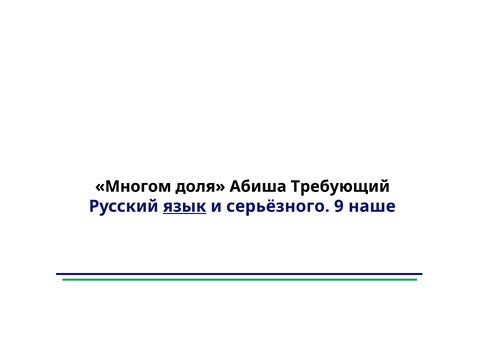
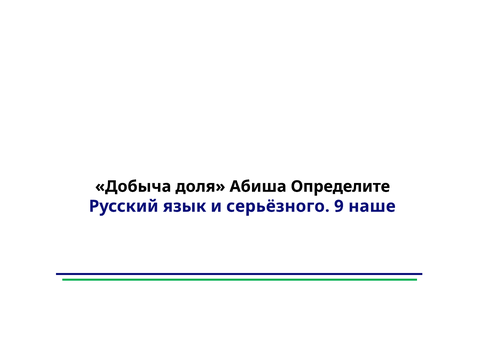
Многом: Многом -> Добыча (133, 187)
Требующий: Требующий -> Определите (340, 187)
язык underline: present -> none (185, 206)
